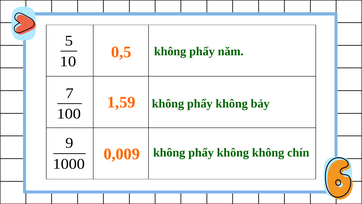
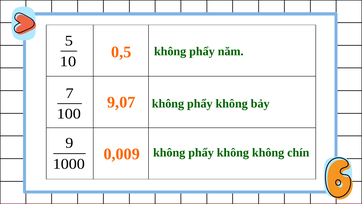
1,59: 1,59 -> 9,07 (121, 102)
